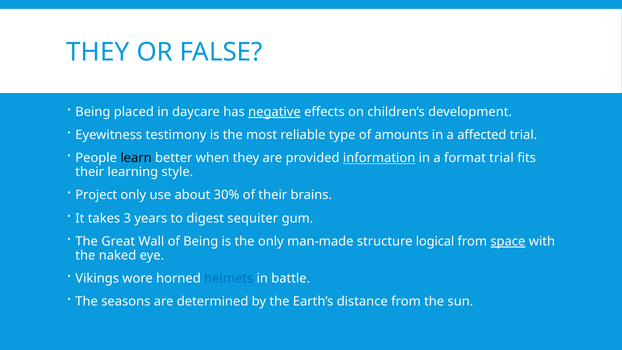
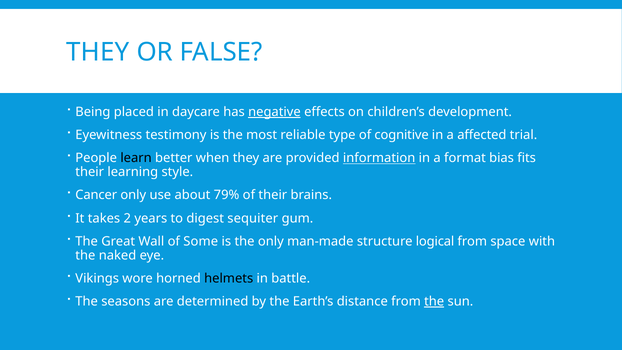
amounts: amounts -> cognitive (402, 135)
format trial: trial -> bias (502, 158)
Project: Project -> Cancer (96, 195)
30%: 30% -> 79% (227, 195)
3: 3 -> 2 (127, 218)
of Being: Being -> Some (201, 241)
space underline: present -> none (508, 241)
helmets colour: blue -> black (229, 278)
the underline: none -> present (434, 301)
